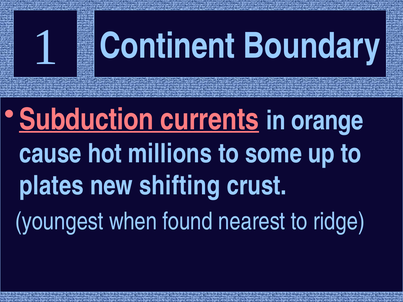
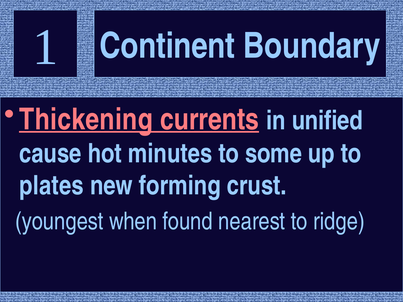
Subduction: Subduction -> Thickening (86, 120)
orange: orange -> unified (327, 121)
millions: millions -> minutes (170, 154)
shifting: shifting -> forming (180, 186)
